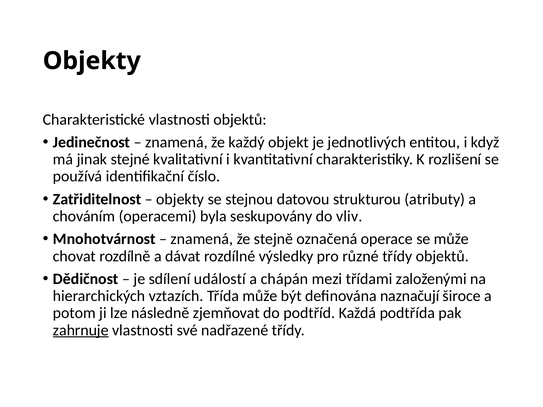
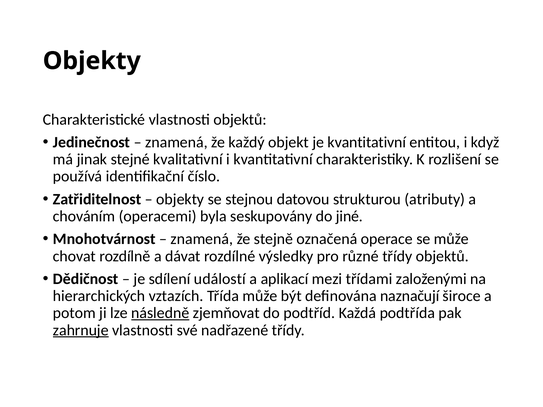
je jednotlivých: jednotlivých -> kvantitativní (367, 142)
vliv: vliv -> jiné (349, 216)
chápán: chápán -> aplikací (285, 279)
následně underline: none -> present (160, 313)
